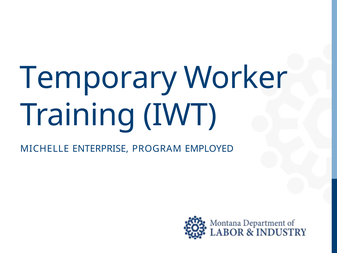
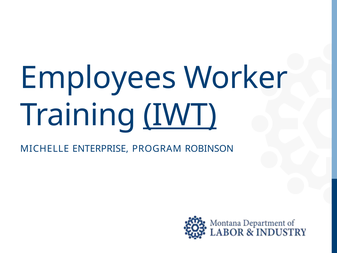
Temporary: Temporary -> Employees (98, 78)
IWT underline: none -> present (180, 115)
EMPLOYED: EMPLOYED -> ROBINSON (209, 149)
